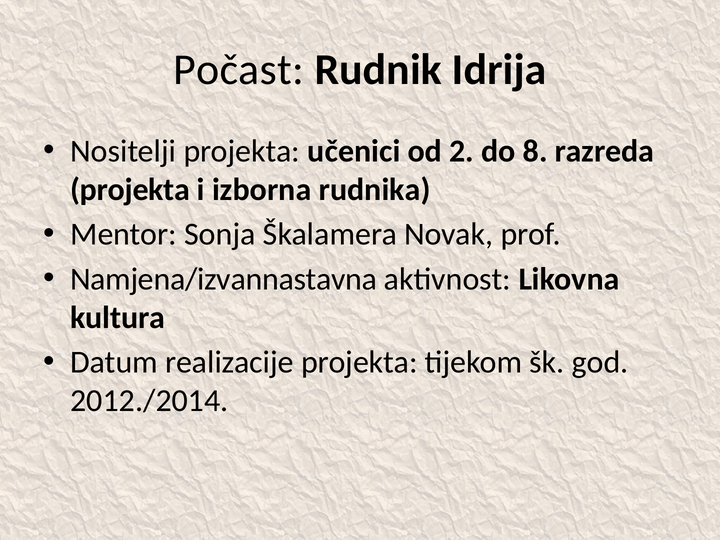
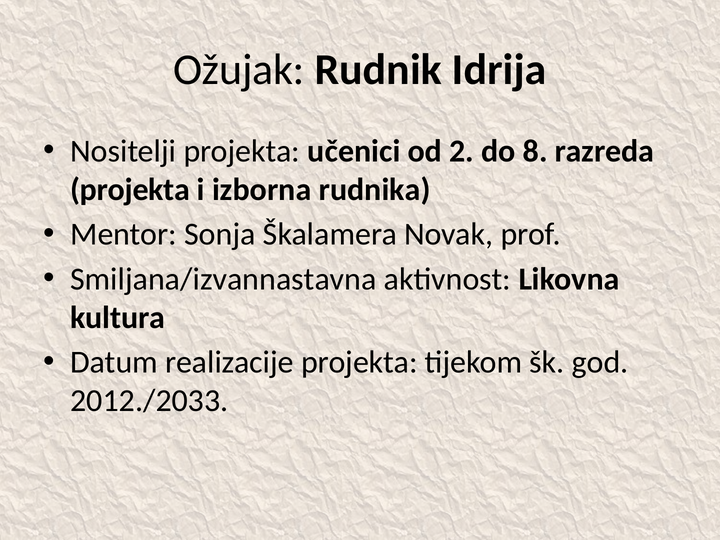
Počast: Počast -> Ožujak (239, 70)
Namjena/izvannastavna: Namjena/izvannastavna -> Smiljana/izvannastavna (223, 279)
2012./2014: 2012./2014 -> 2012./2033 (149, 401)
